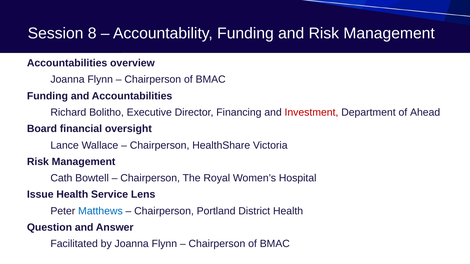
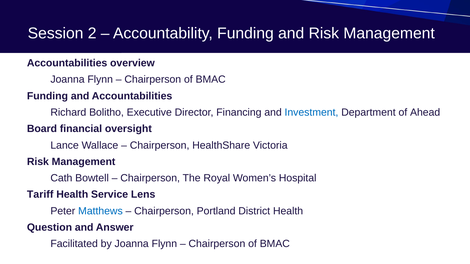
8: 8 -> 2 (92, 33)
Investment colour: red -> blue (311, 113)
Issue: Issue -> Tariff (40, 195)
